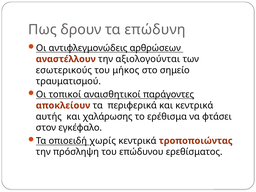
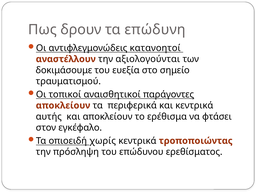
αρθρώσεων: αρθρώσεων -> κατανοητοί (155, 48)
εσωτερικούς: εσωτερικούς -> δοκιμάσουμε (64, 70)
μήκος: μήκος -> ευεξία (126, 70)
και χαλάρωσης: χαλάρωσης -> αποκλείουν (108, 117)
